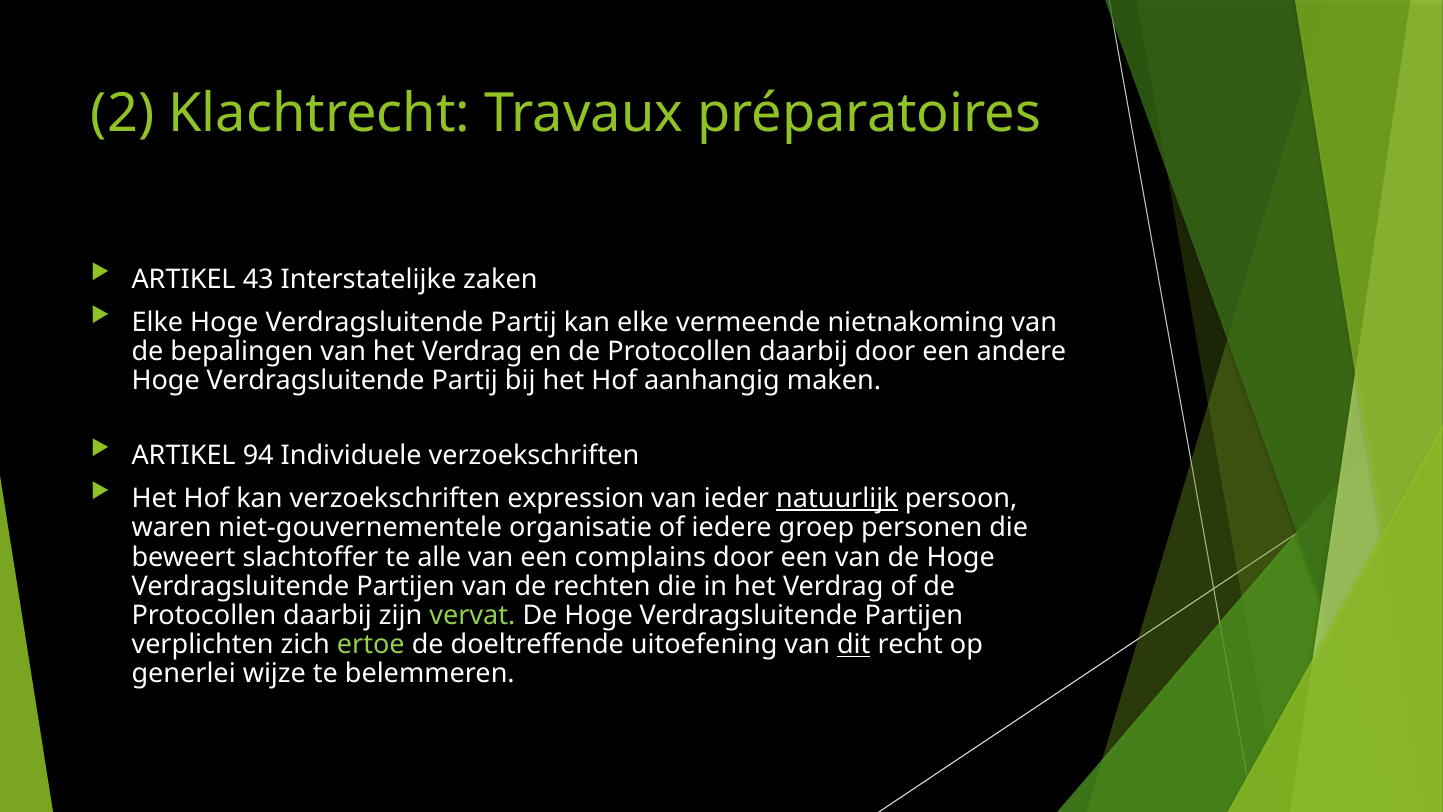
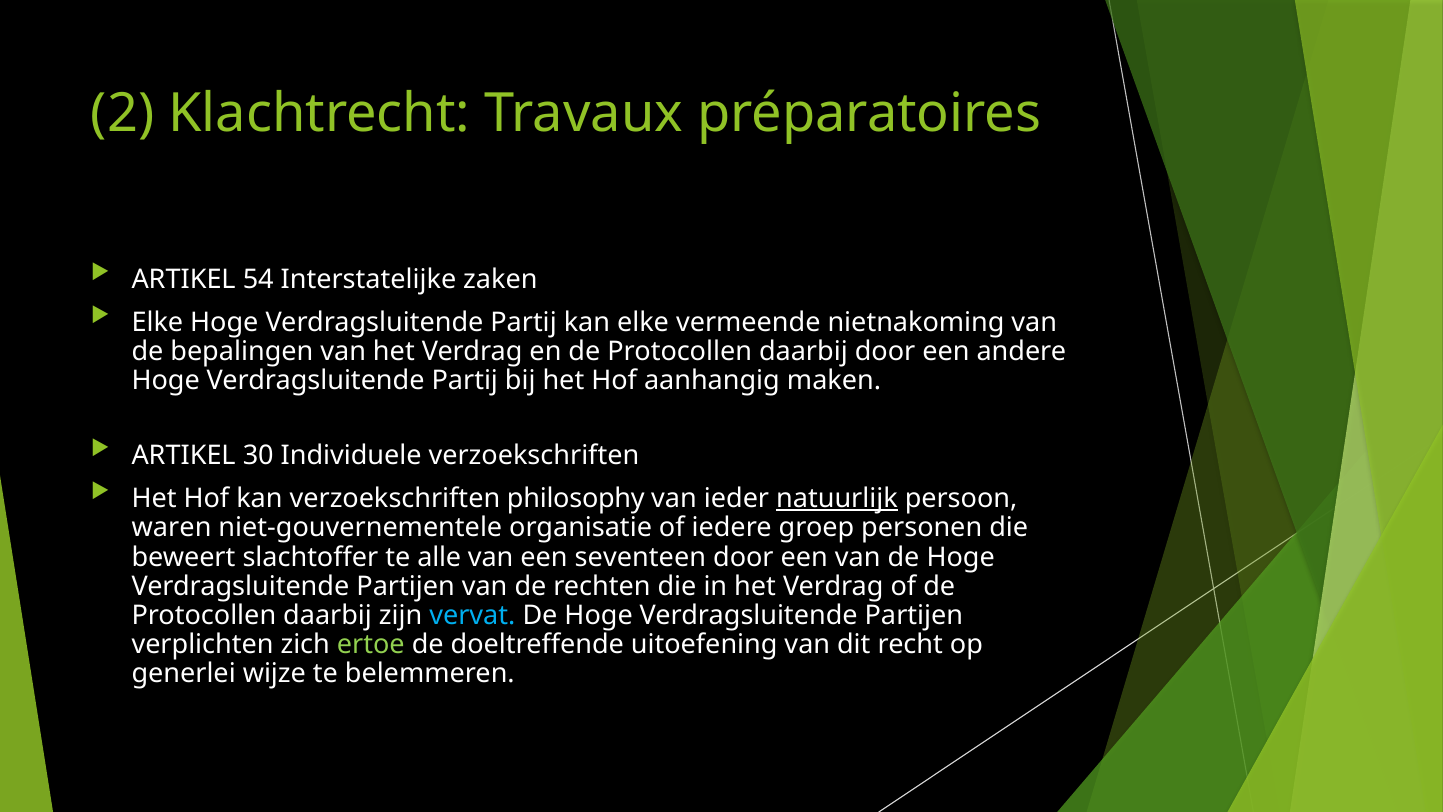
43: 43 -> 54 (258, 279)
94: 94 -> 30 (258, 456)
expression: expression -> philosophy (576, 498)
complains: complains -> seventeen (640, 557)
vervat colour: light green -> light blue (472, 615)
dit underline: present -> none (854, 645)
